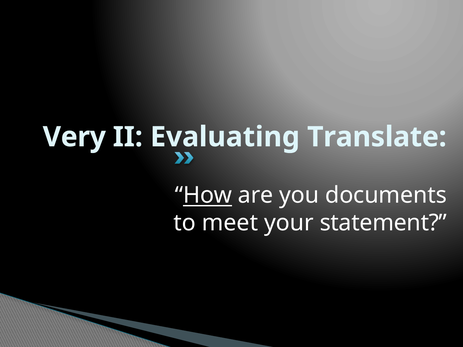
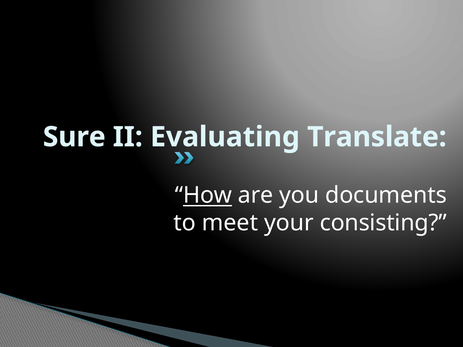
Very: Very -> Sure (74, 137)
statement: statement -> consisting (383, 223)
